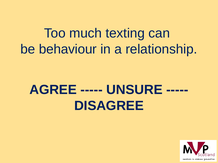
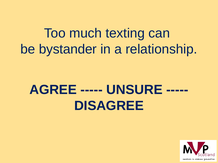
behaviour: behaviour -> bystander (68, 49)
